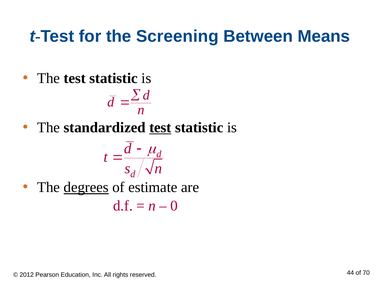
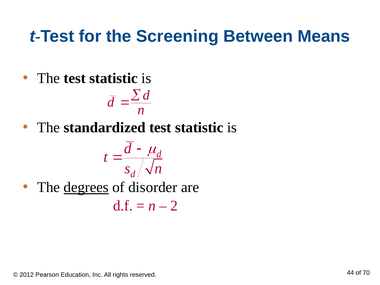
test underline: present -> none (160, 127)
estimate: estimate -> disorder (153, 187)
0: 0 -> 2 (174, 206)
